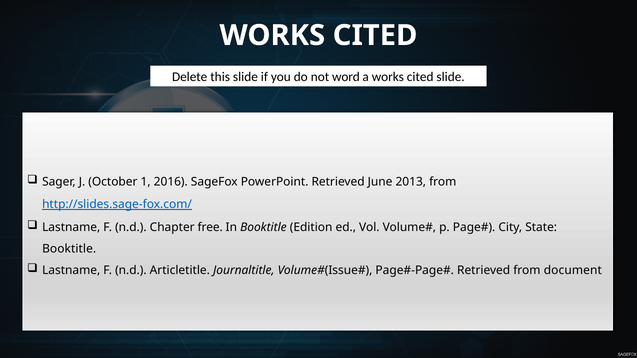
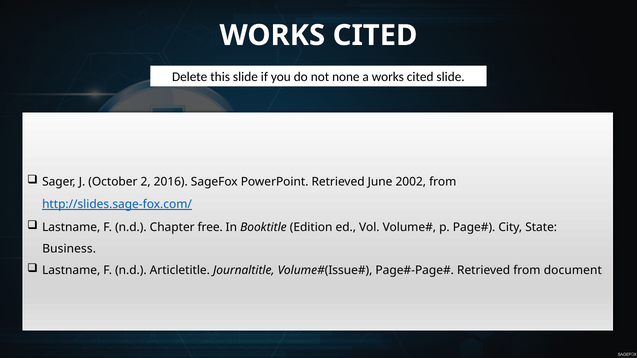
word: word -> none (346, 77)
1: 1 -> 2 (146, 182)
2013: 2013 -> 2002 (411, 182)
Booktitle: Booktitle -> Business (69, 249)
